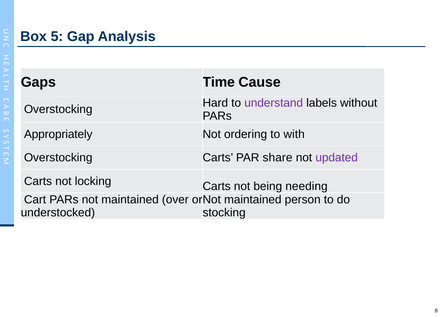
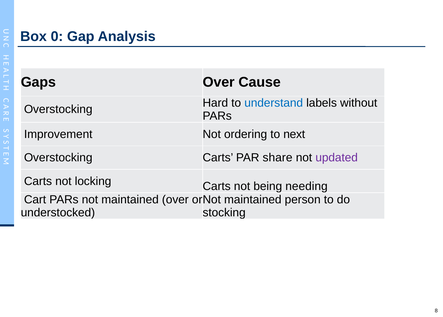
5: 5 -> 0 (57, 36)
Gaps Time: Time -> Over (219, 82)
understand colour: purple -> blue (274, 103)
Appropriately: Appropriately -> Improvement (58, 134)
with: with -> next (294, 134)
